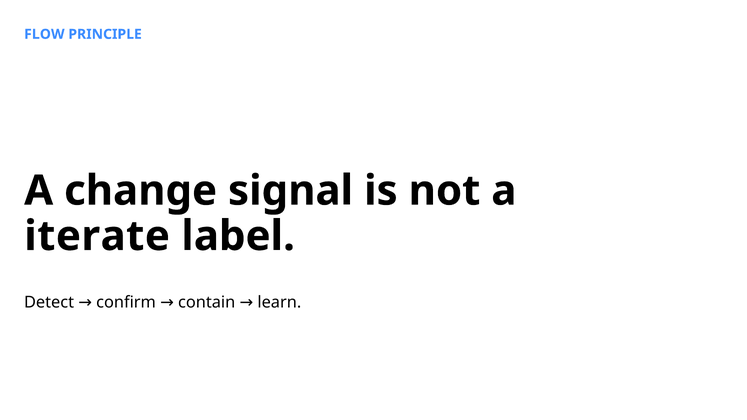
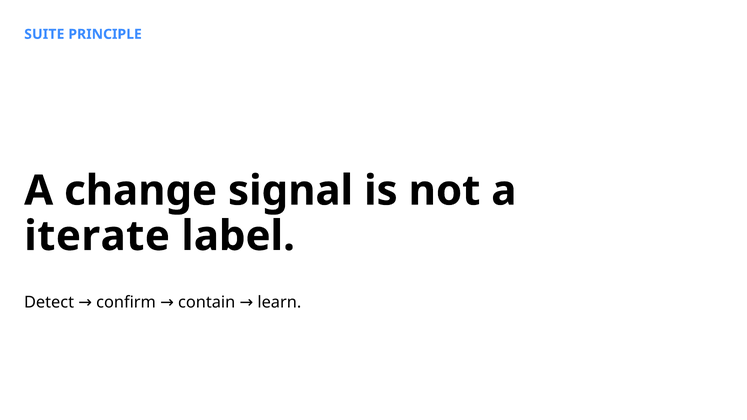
FLOW: FLOW -> SUITE (44, 34)
